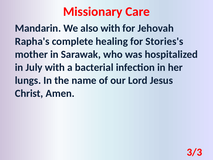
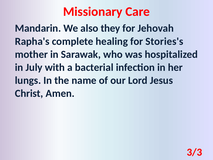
also with: with -> they (110, 28)
